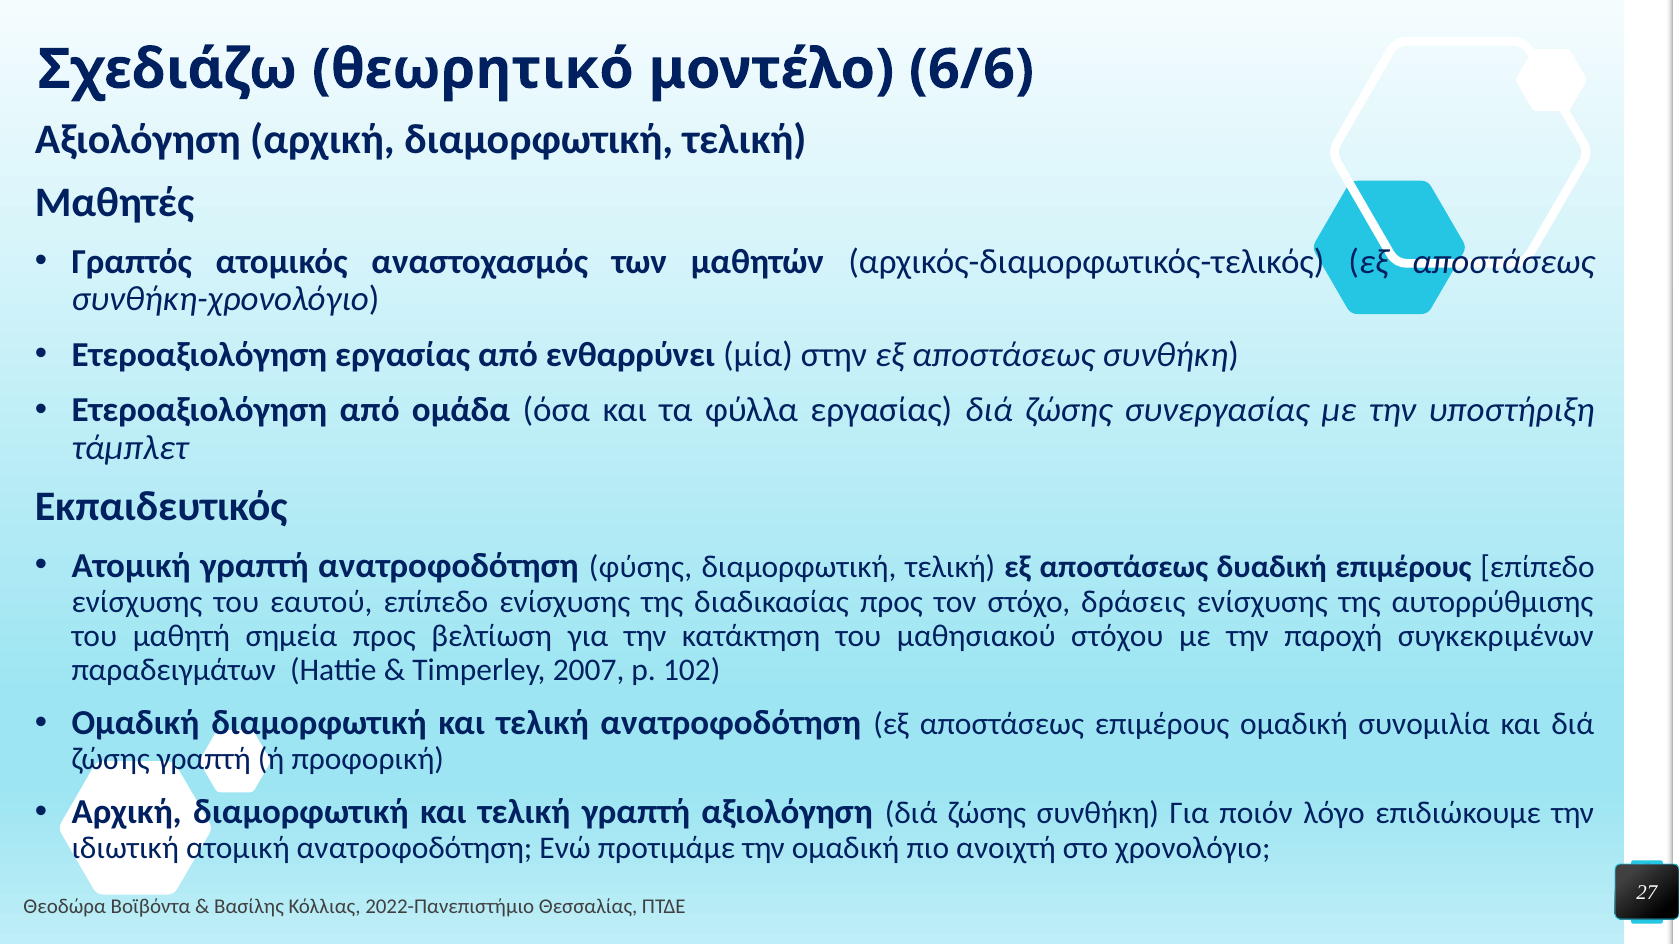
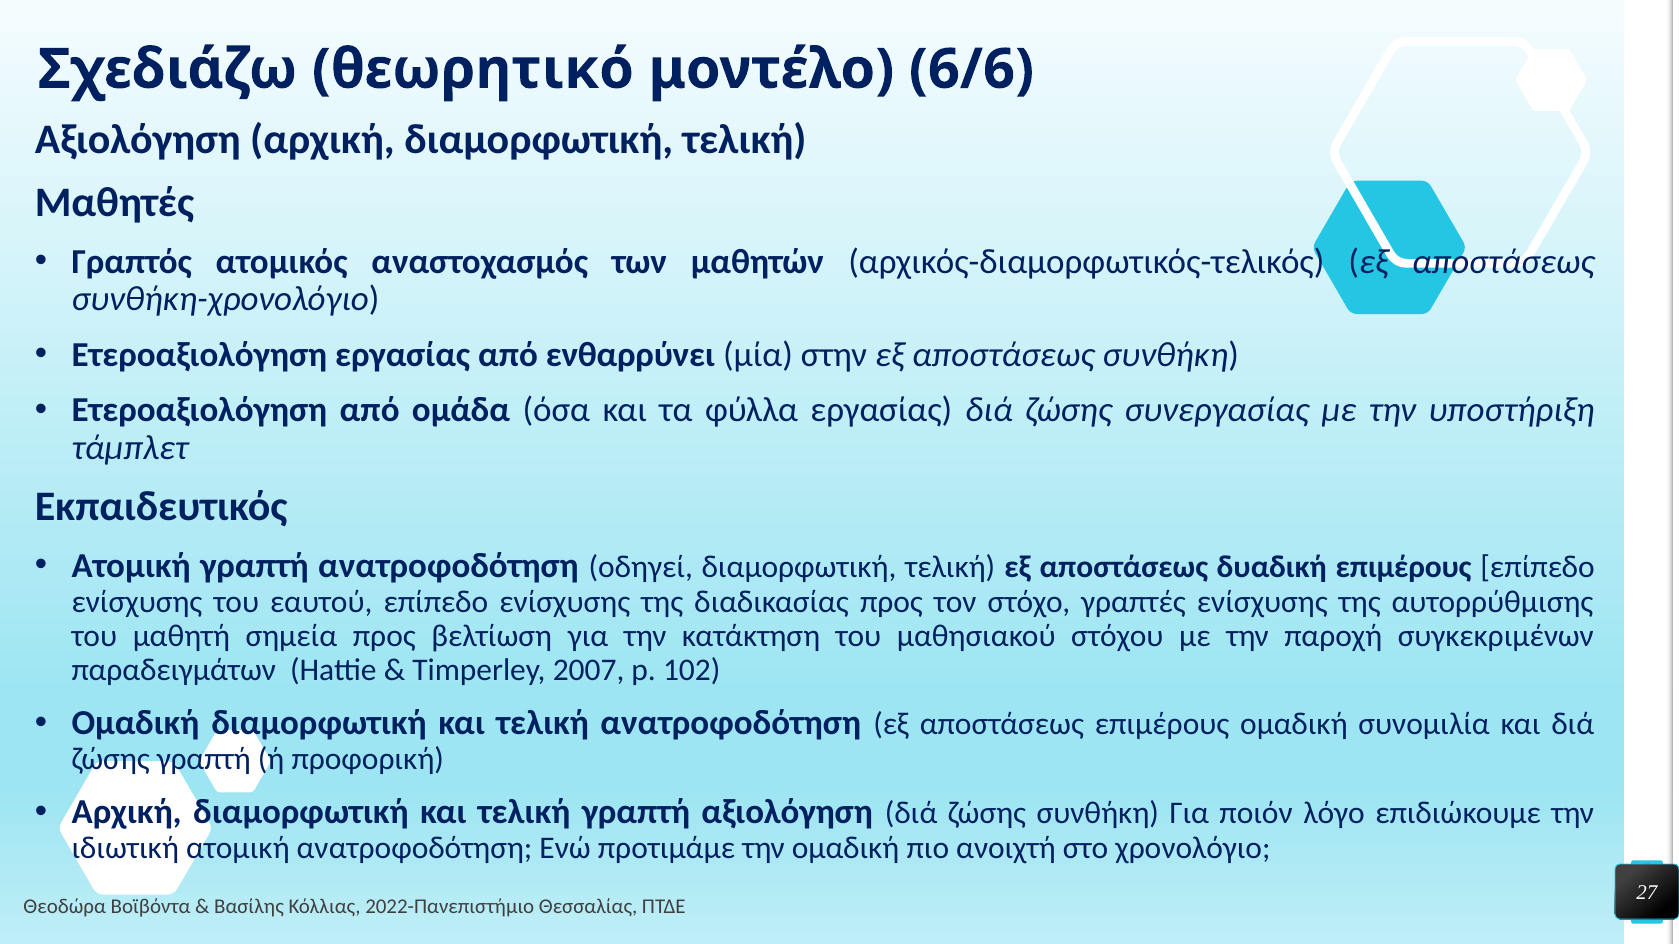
φύσης: φύσης -> οδηγεί (641, 567)
δράσεις: δράσεις -> γραπτές (1133, 602)
